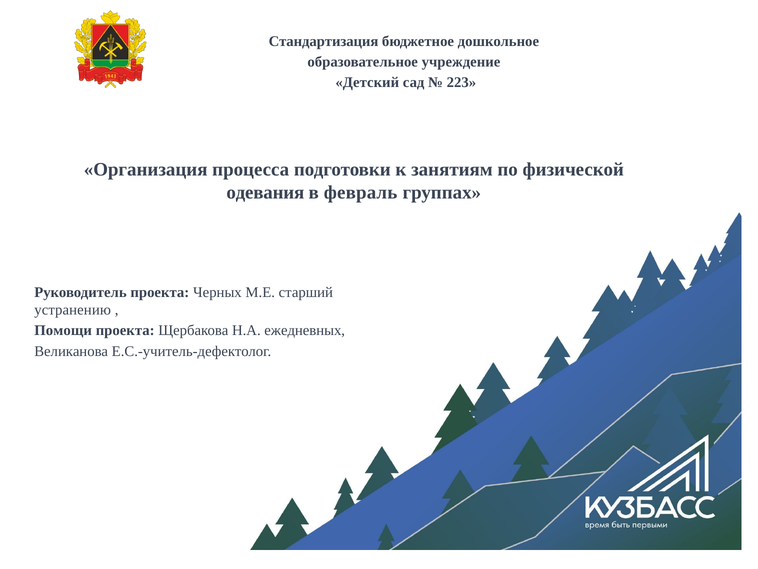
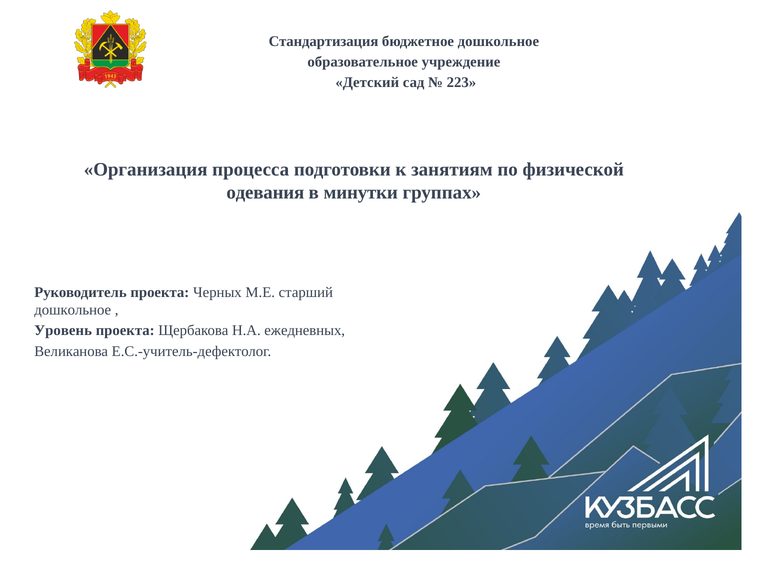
февраль: февраль -> минутки (361, 192)
устранению: устранению -> дошкольное (73, 310)
Помощи: Помощи -> Уровень (63, 330)
